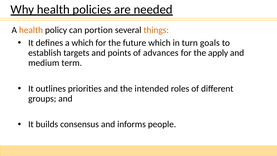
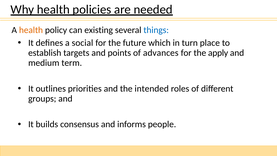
portion: portion -> existing (99, 30)
things colour: orange -> blue (156, 30)
a which: which -> social (82, 43)
goals: goals -> place (210, 43)
